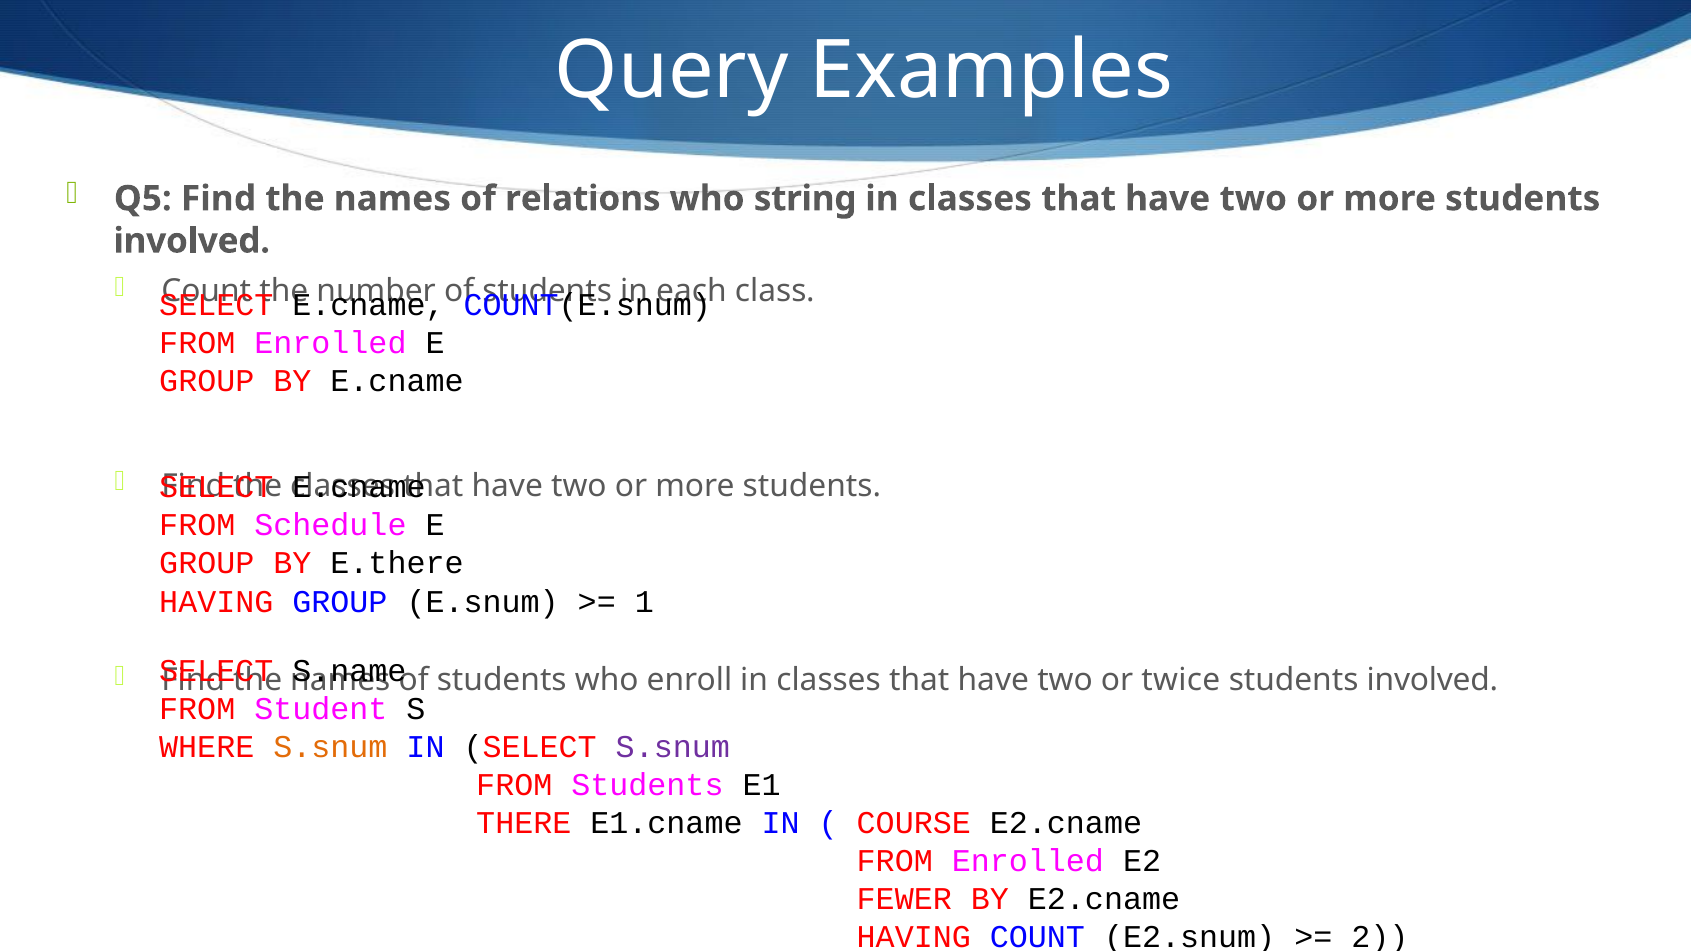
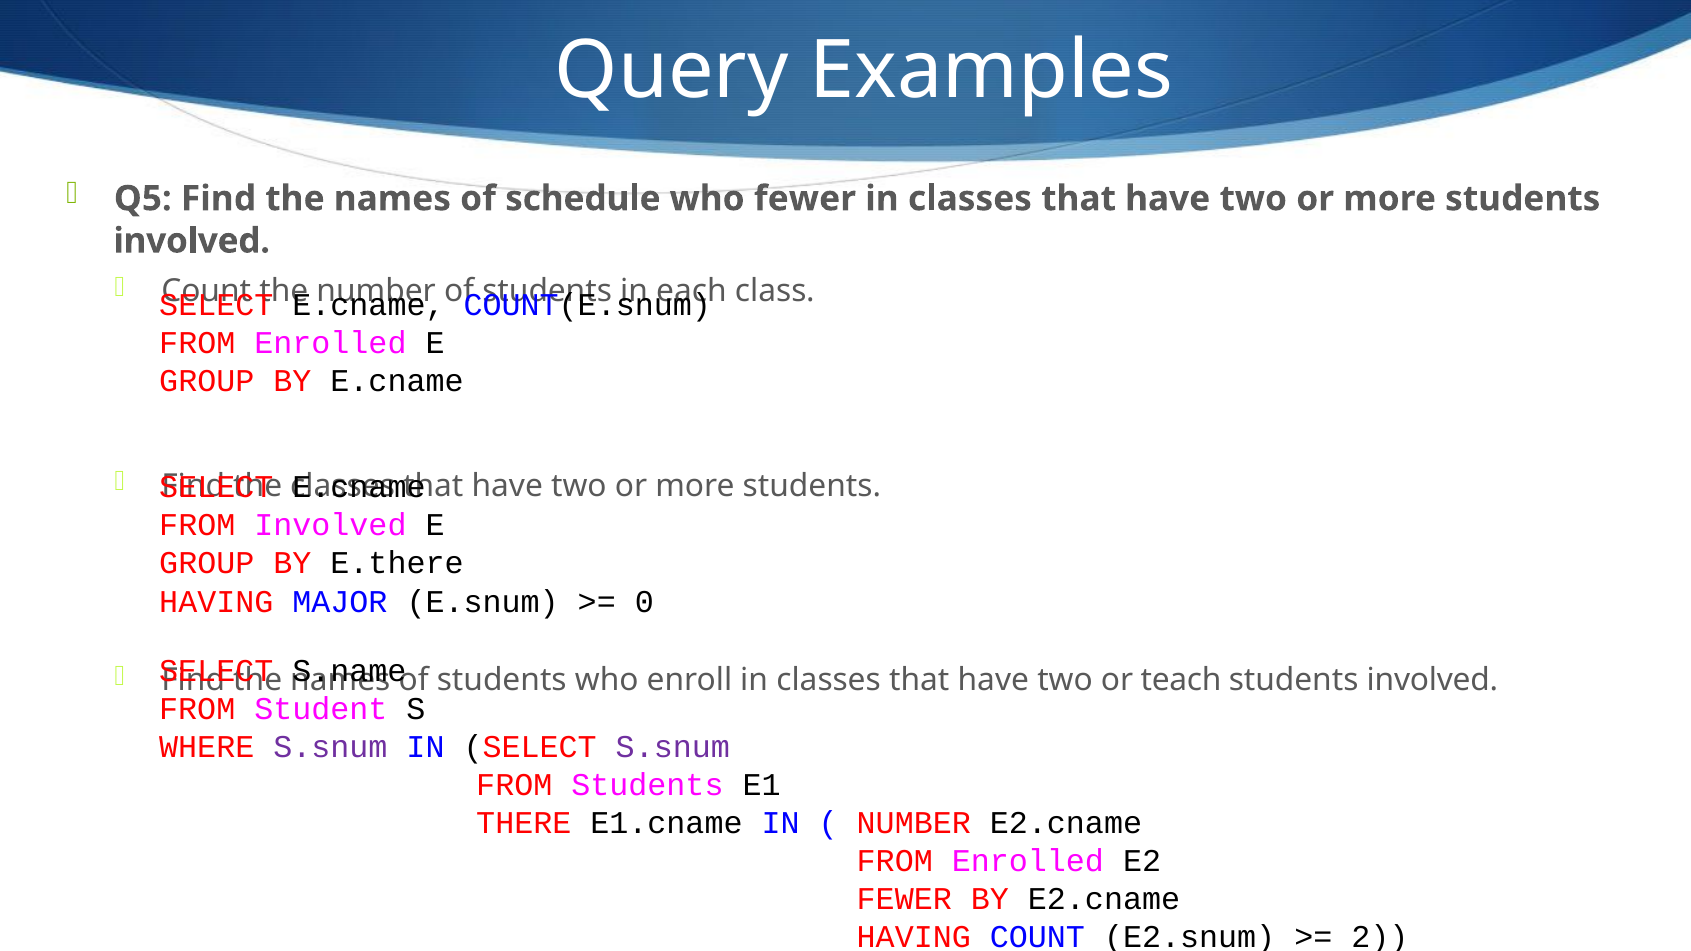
relations: relations -> schedule (583, 199)
who string: string -> fewer (805, 199)
FROM Schedule: Schedule -> Involved (330, 526)
HAVING GROUP: GROUP -> MAJOR (340, 602)
1: 1 -> 0 (644, 602)
twice: twice -> teach (1181, 681)
S.snum colour: orange -> purple (330, 747)
COURSE: COURSE -> NUMBER (914, 823)
